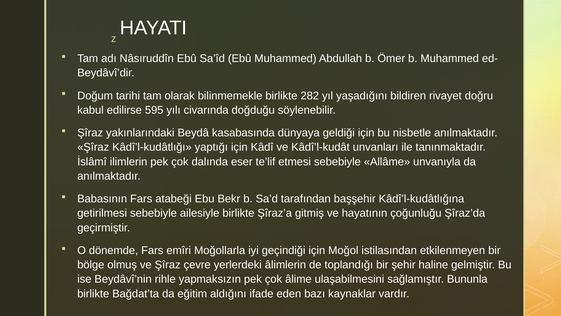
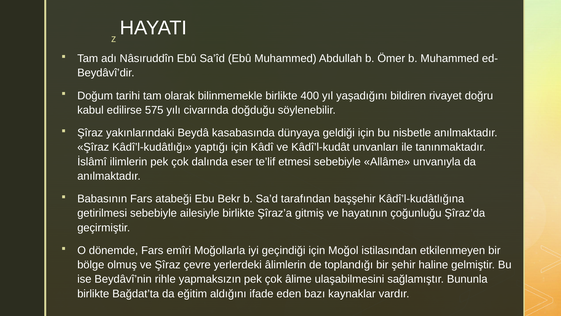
282: 282 -> 400 (310, 96)
595: 595 -> 575 (154, 110)
